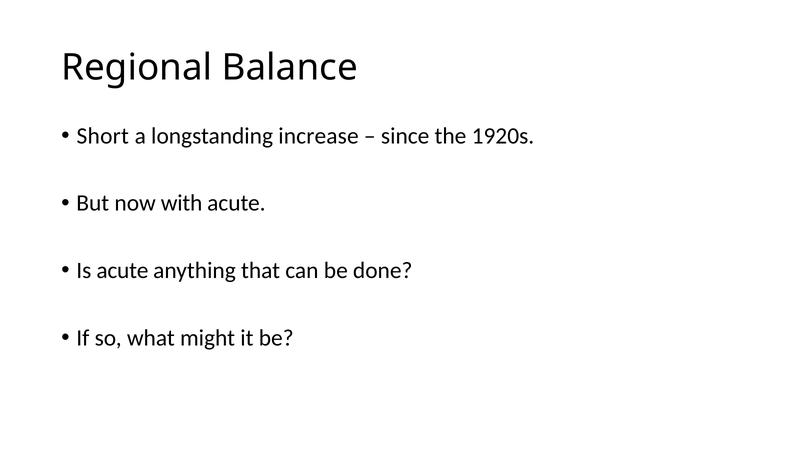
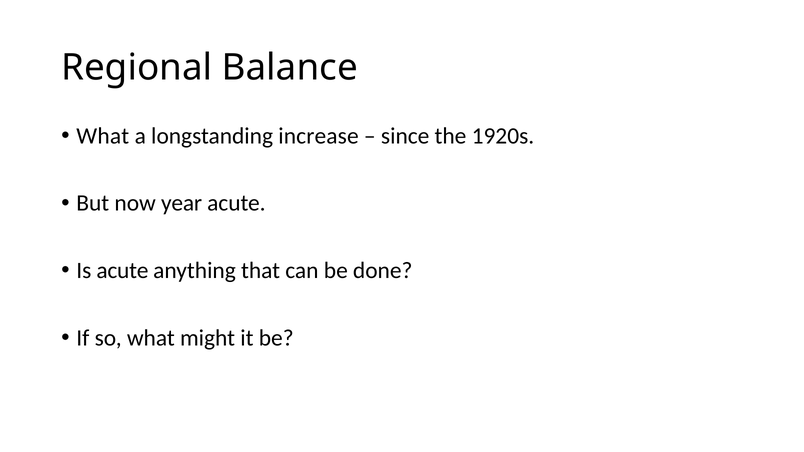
Short: Short -> What (103, 136)
with: with -> year (182, 203)
